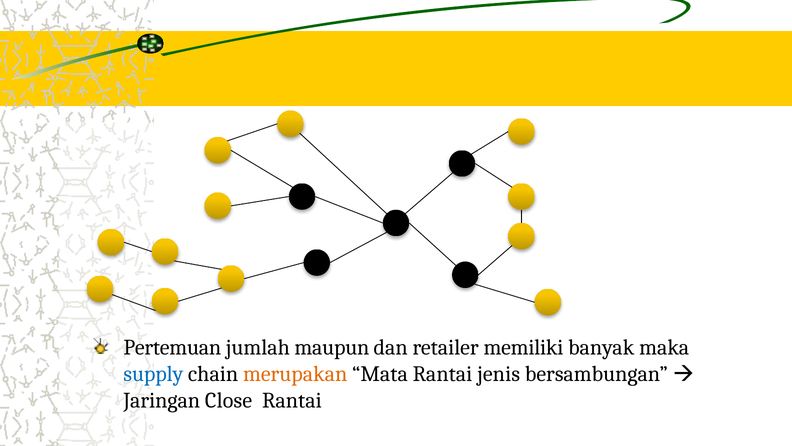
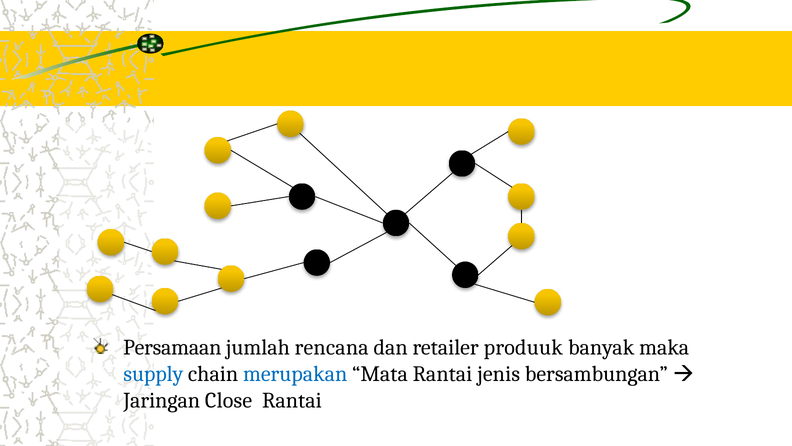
Pertemuan: Pertemuan -> Persamaan (172, 347)
maupun: maupun -> rencana (332, 347)
memiliki: memiliki -> produuk (523, 347)
merupakan colour: orange -> blue (295, 373)
